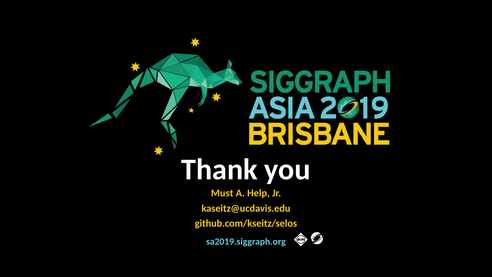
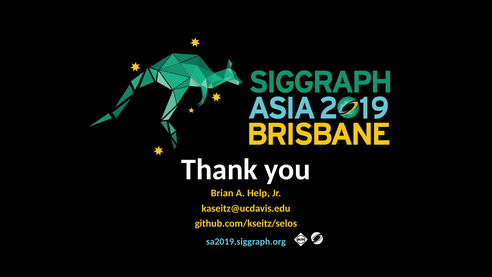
Must: Must -> Brian (222, 193)
